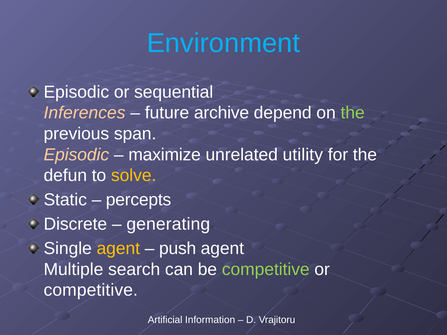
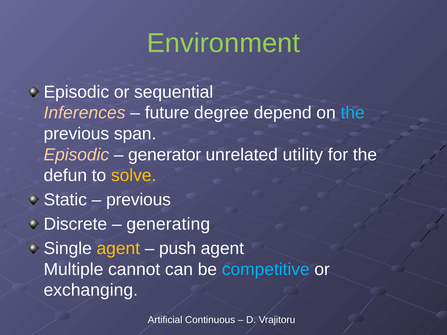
Environment colour: light blue -> light green (223, 43)
archive: archive -> degree (221, 113)
the colour: light green -> light blue (353, 113)
maximize: maximize -> generator (165, 155)
percepts: percepts -> previous (139, 200)
search: search -> cannot (134, 270)
competitive colour: light green -> light blue (266, 270)
competitive: competitive -> exchanging (91, 290)
Information: Information -> Continuous (210, 320)
